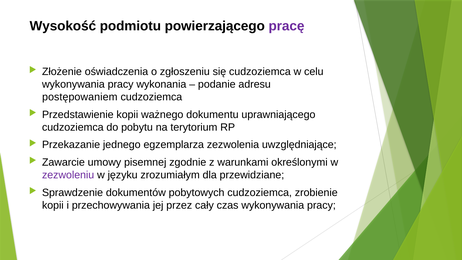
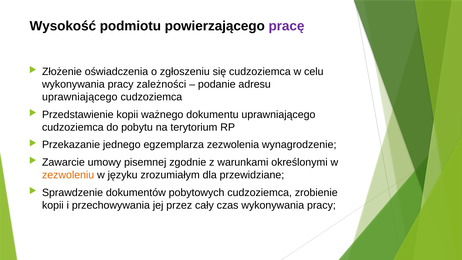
wykonania: wykonania -> zależności (161, 84)
postępowaniem: postępowaniem -> uprawniającego (80, 97)
uwzględniające: uwzględniające -> wynagrodzenie (299, 145)
zezwoleniu colour: purple -> orange (68, 175)
